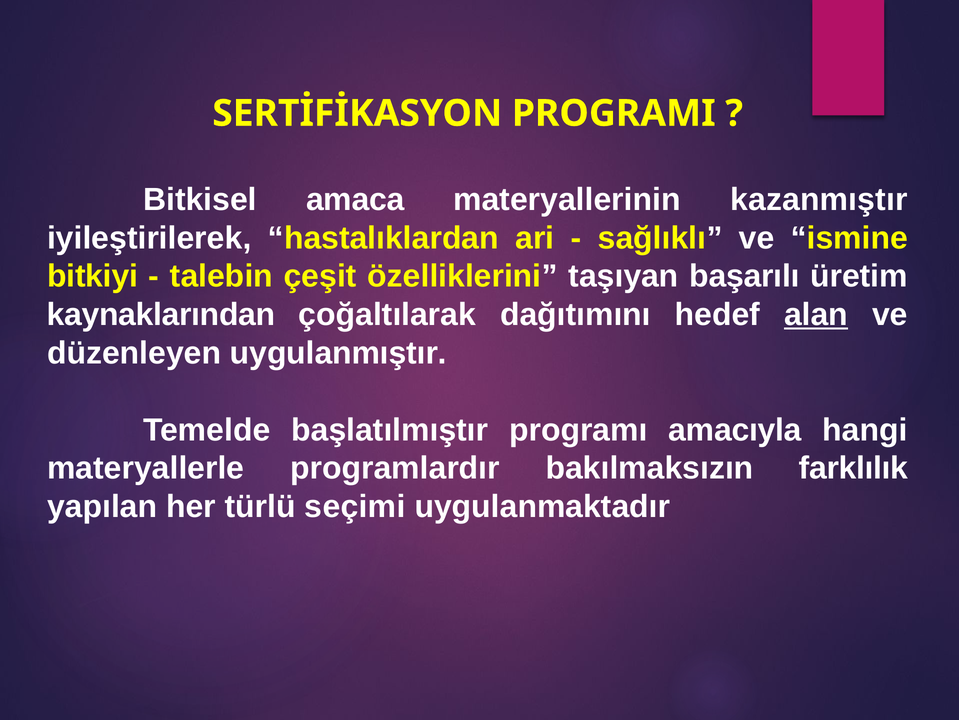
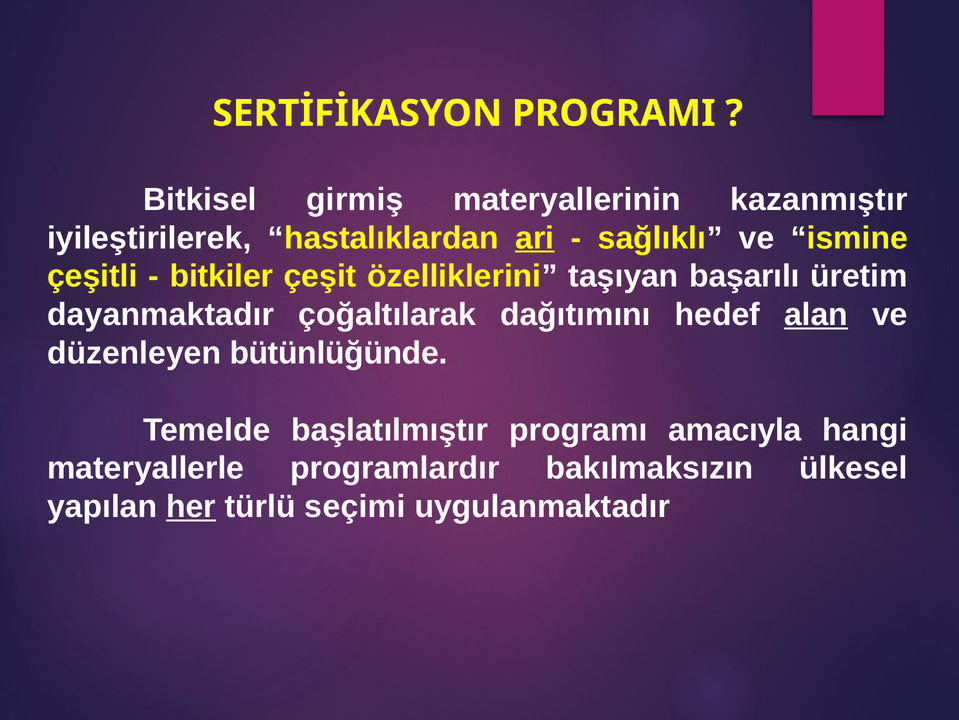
amaca: amaca -> girmiş (355, 199)
ari underline: none -> present (535, 238)
bitkiyi: bitkiyi -> çeşitli (92, 276)
talebin: talebin -> bitkiler (222, 276)
kaynaklarından: kaynaklarından -> dayanmaktadır (161, 314)
uygulanmıştır: uygulanmıştır -> bütünlüğünde (338, 353)
farklılık: farklılık -> ülkesel (853, 468)
her underline: none -> present (191, 506)
